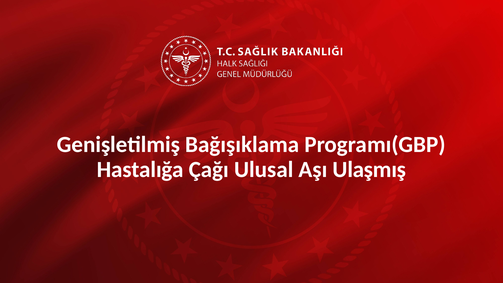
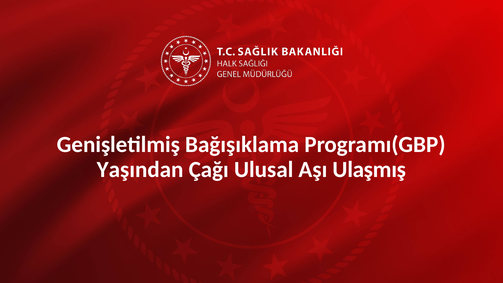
Hastalığa: Hastalığa -> Yaşından (140, 169)
